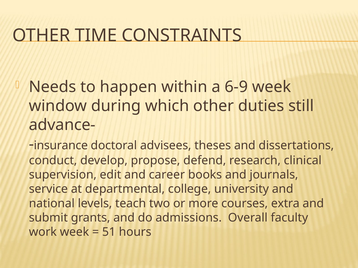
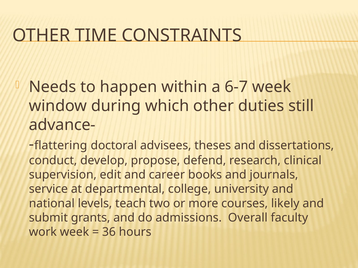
6-9: 6-9 -> 6-7 (236, 87)
insurance: insurance -> flattering (61, 146)
extra: extra -> likely (285, 204)
51: 51 -> 36 (109, 232)
